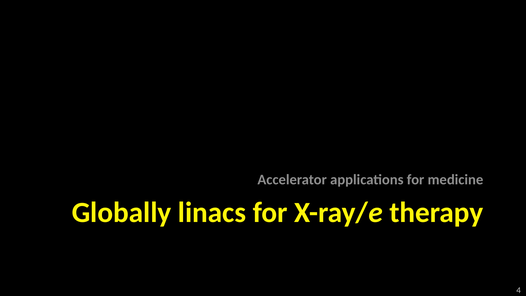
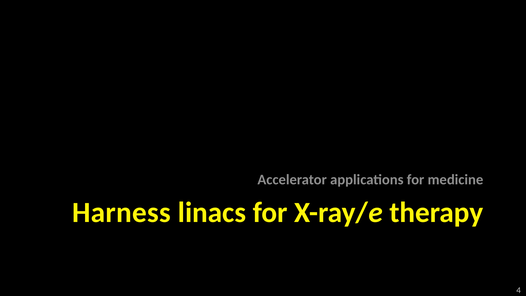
Globally: Globally -> Harness (121, 212)
